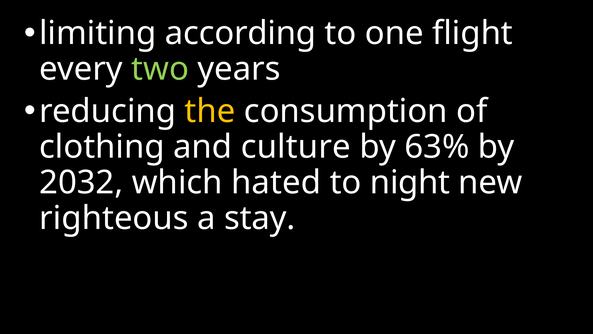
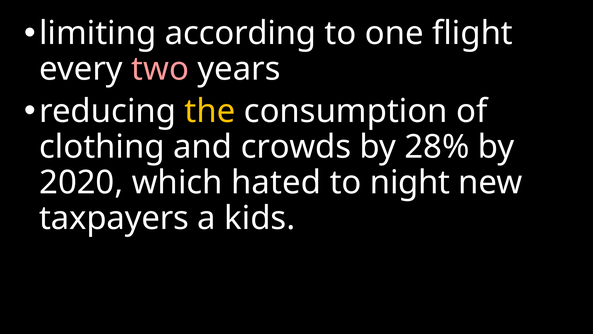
two colour: light green -> pink (160, 69)
culture: culture -> crowds (296, 147)
63%: 63% -> 28% (437, 147)
2032: 2032 -> 2020 (81, 182)
righteous: righteous -> taxpayers (114, 218)
stay: stay -> kids (260, 218)
